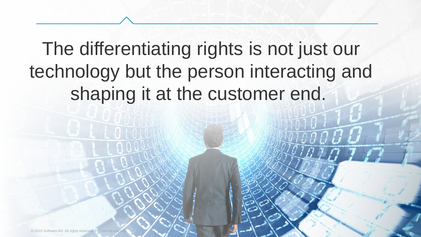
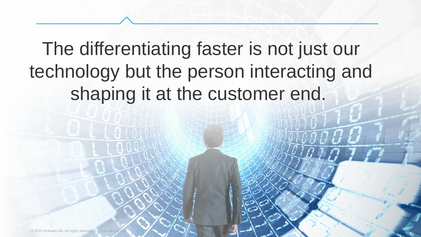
differentiating rights: rights -> faster (220, 49)
